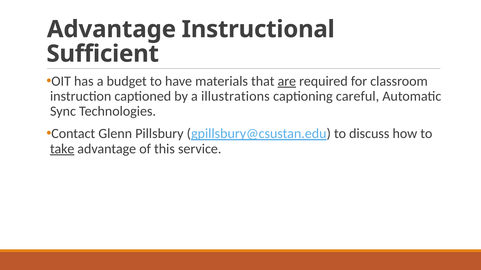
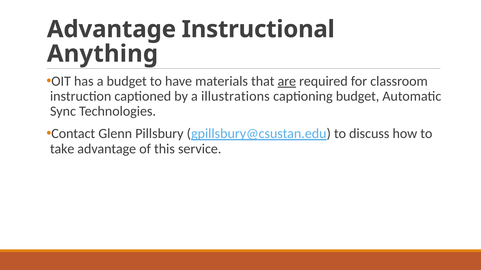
Sufficient: Sufficient -> Anything (102, 54)
captioning careful: careful -> budget (358, 96)
take underline: present -> none (62, 149)
